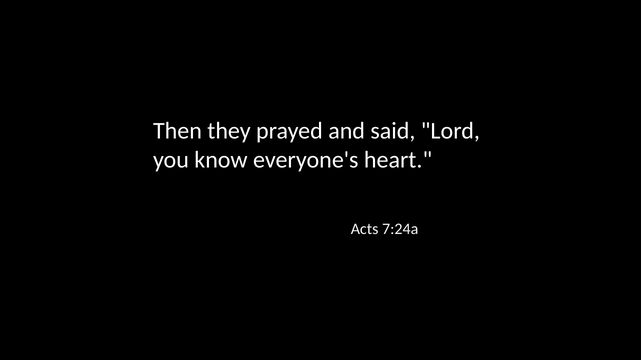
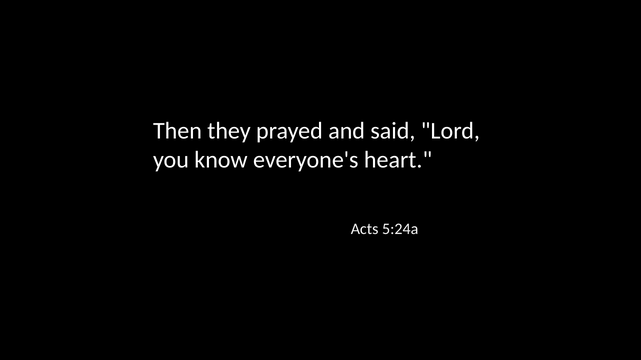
7:24a: 7:24a -> 5:24a (400, 229)
